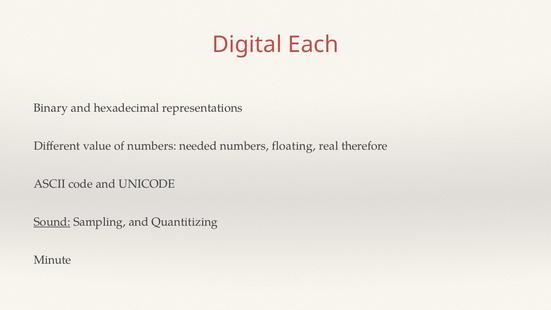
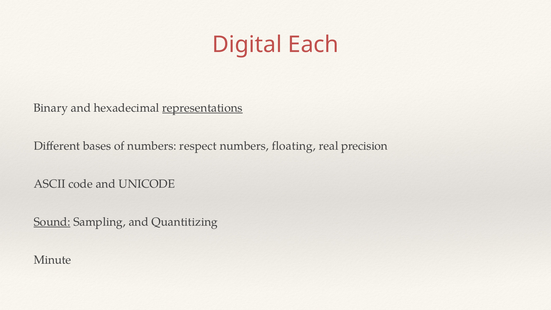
representations underline: none -> present (202, 108)
value: value -> bases (97, 146)
needed: needed -> respect (198, 146)
therefore: therefore -> precision (364, 146)
